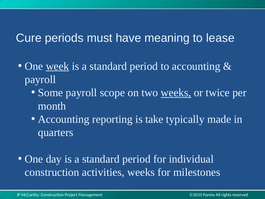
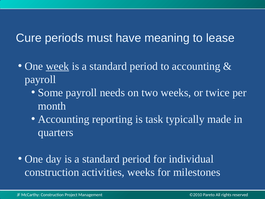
scope: scope -> needs (112, 93)
weeks underline: present -> none (176, 93)
take: take -> task (154, 119)
